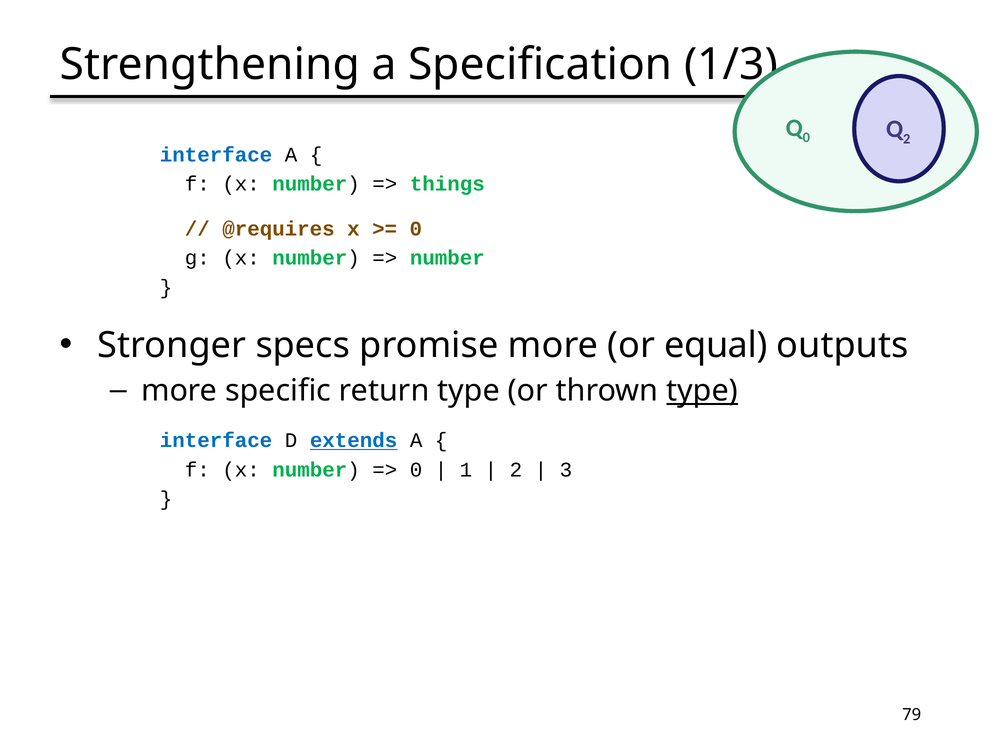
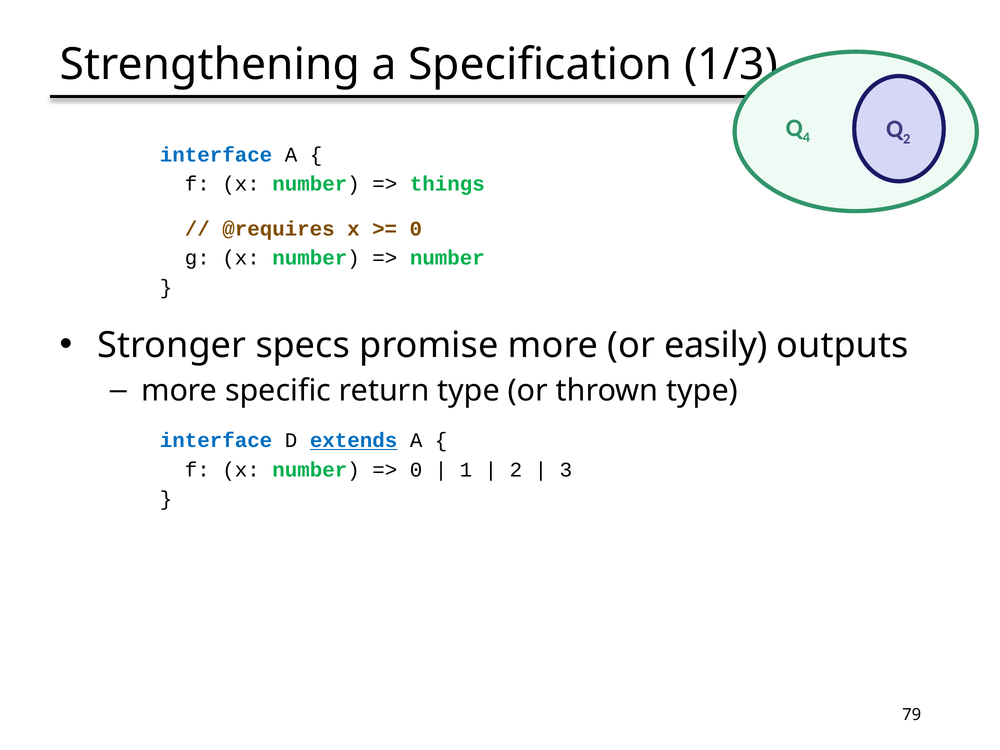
0: 0 -> 4 (806, 138)
equal: equal -> easily (716, 345)
type underline: present -> none (702, 391)
